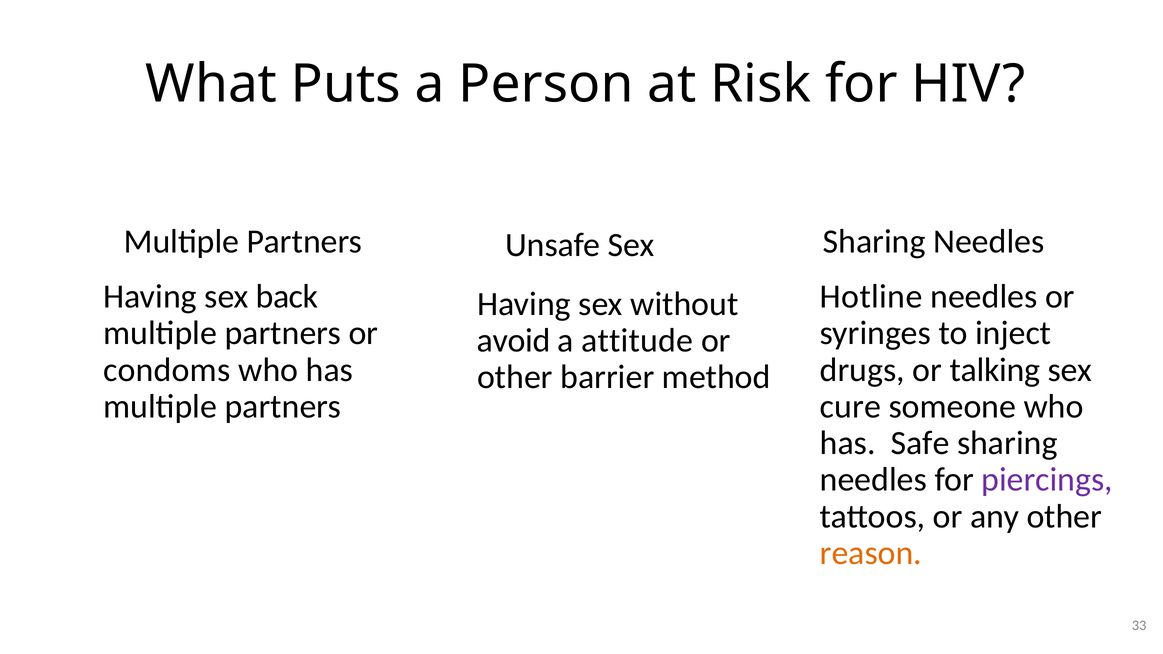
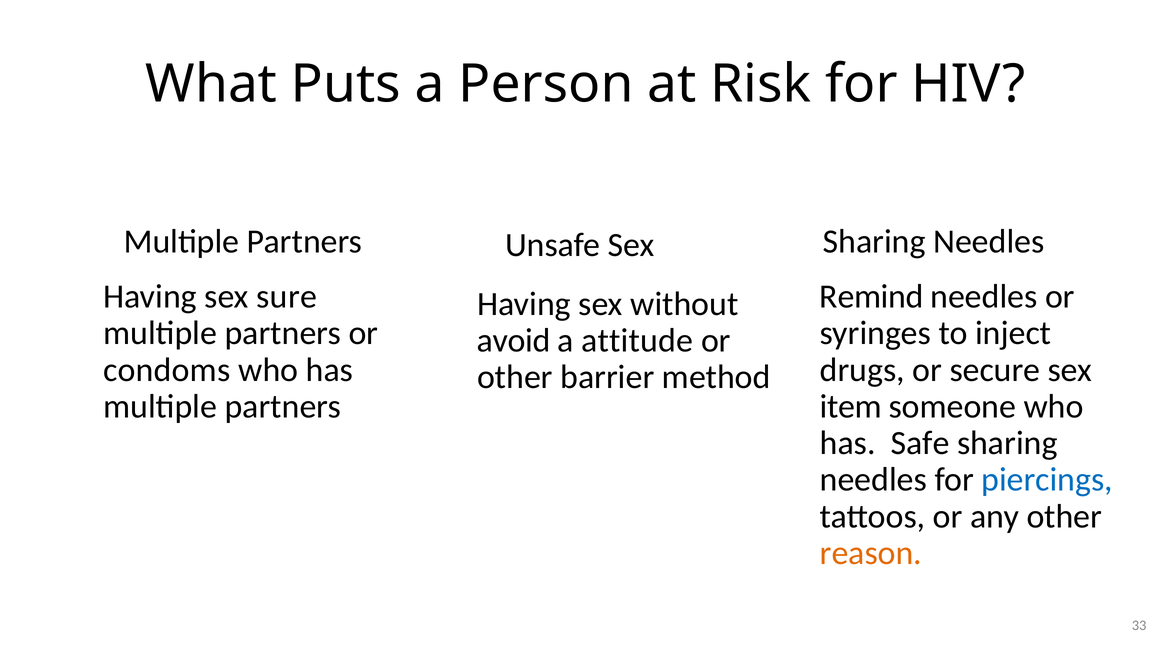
back: back -> sure (287, 297)
Hotline: Hotline -> Remind (871, 297)
talking: talking -> secure (995, 370)
cure: cure -> item (851, 407)
piercings colour: purple -> blue (1047, 480)
